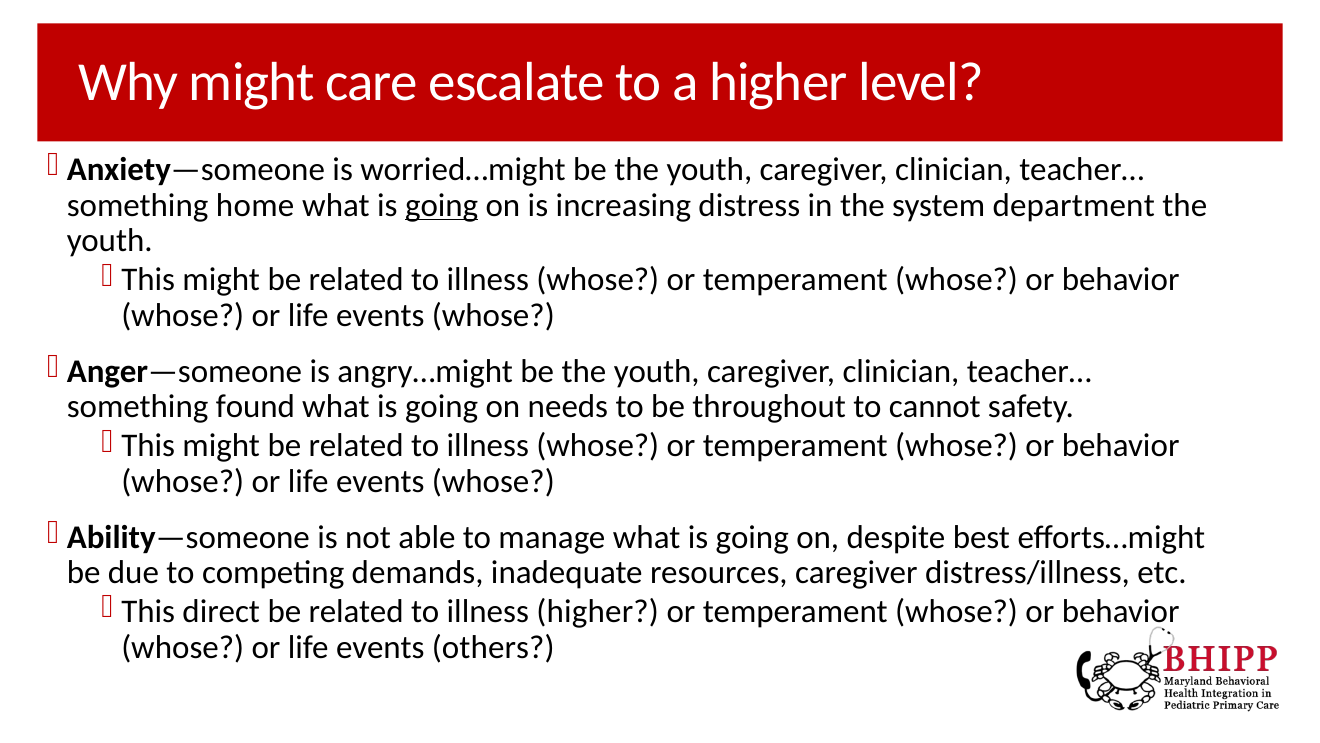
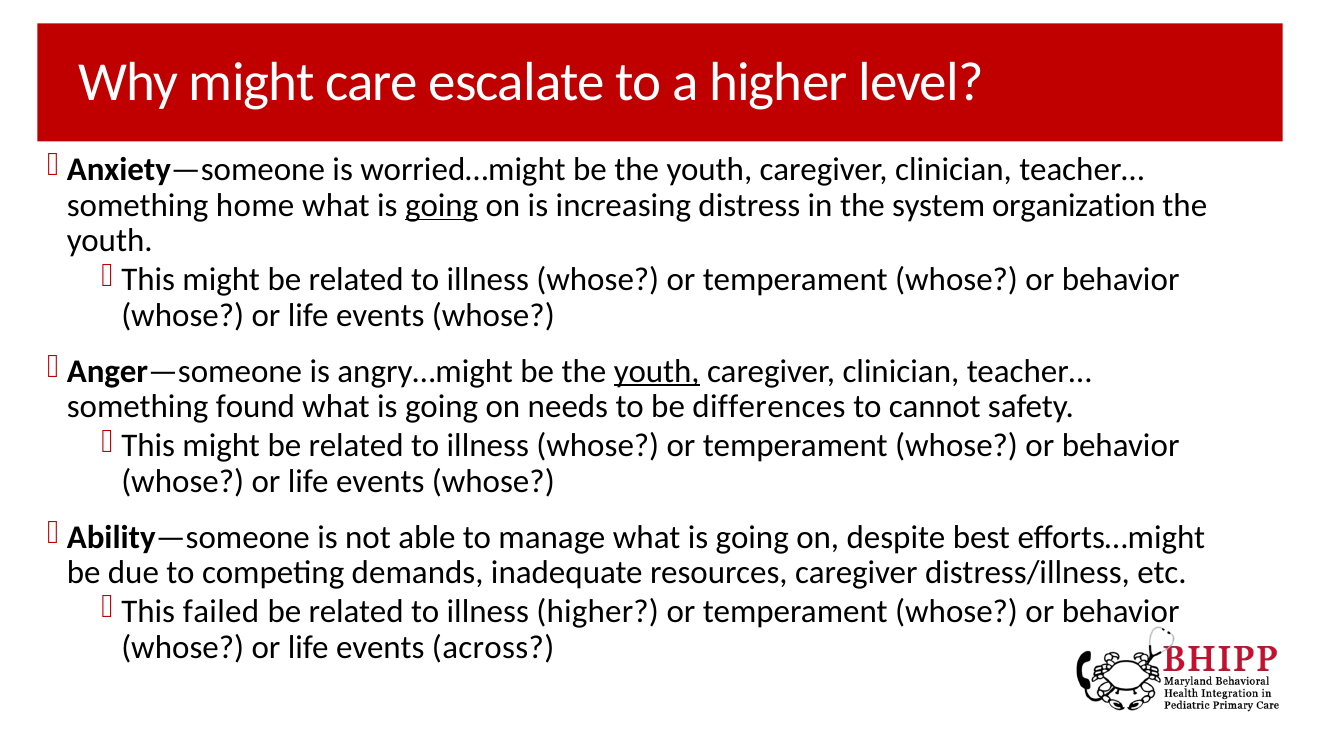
department: department -> organization (1074, 205)
youth underline: none -> present (657, 371)
throughout: throughout -> differences (769, 407)
direct: direct -> failed (221, 612)
others: others -> across (493, 647)
